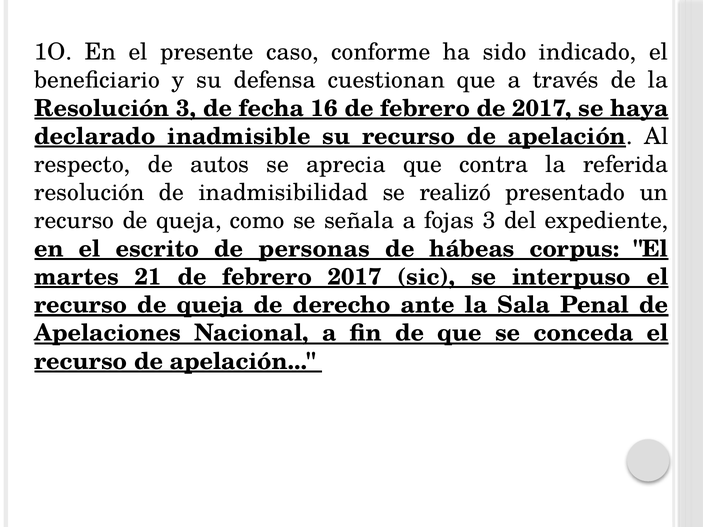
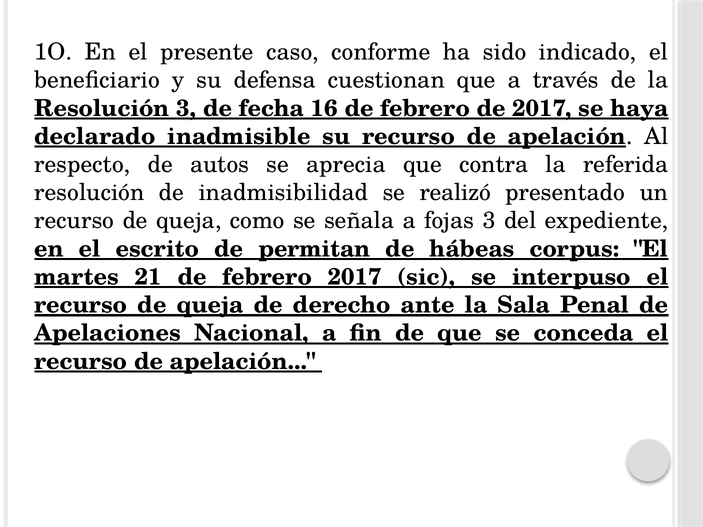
personas: personas -> permitan (315, 249)
